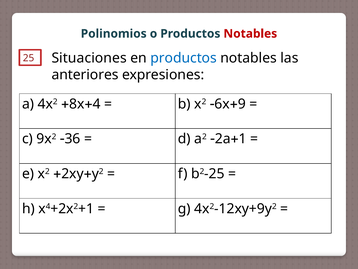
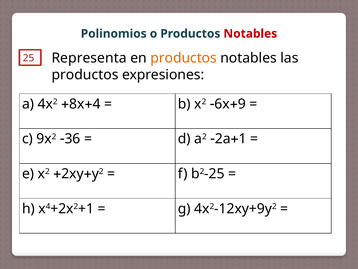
Situaciones: Situaciones -> Representa (89, 58)
productos colour: blue -> orange (184, 58)
anteriores: anteriores -> productos (85, 75)
